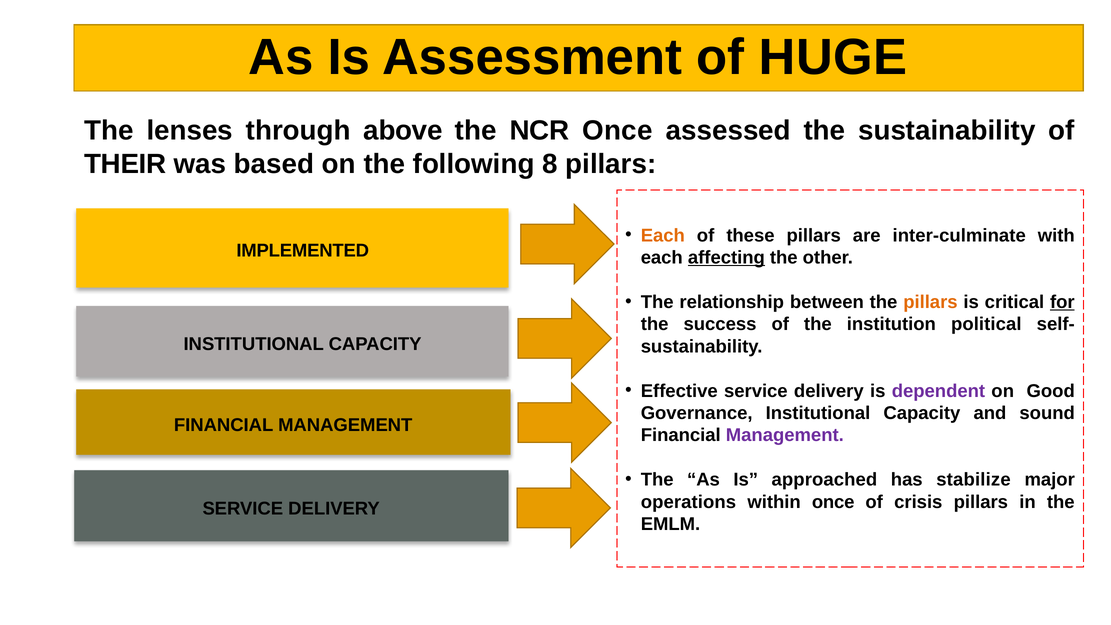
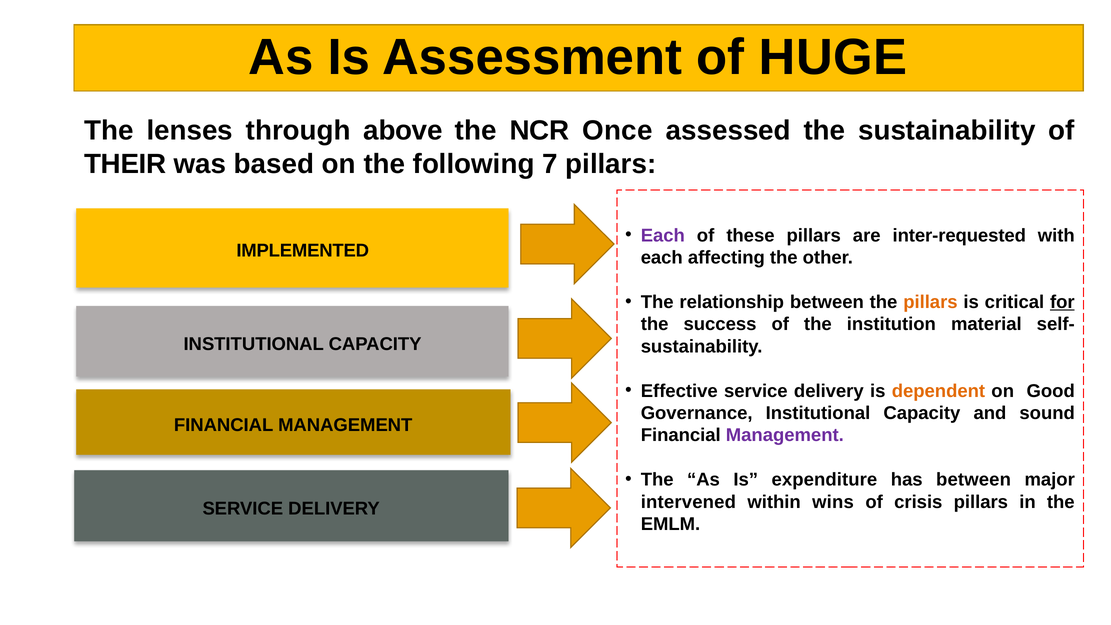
8: 8 -> 7 (550, 164)
Each colour: orange -> purple (663, 235)
inter-culminate: inter-culminate -> inter-requested (959, 235)
affecting underline: present -> none (726, 258)
political: political -> material (986, 324)
dependent colour: purple -> orange (938, 391)
approached: approached -> expenditure (824, 480)
has stabilize: stabilize -> between (974, 480)
operations: operations -> intervened (688, 502)
within once: once -> wins (833, 502)
